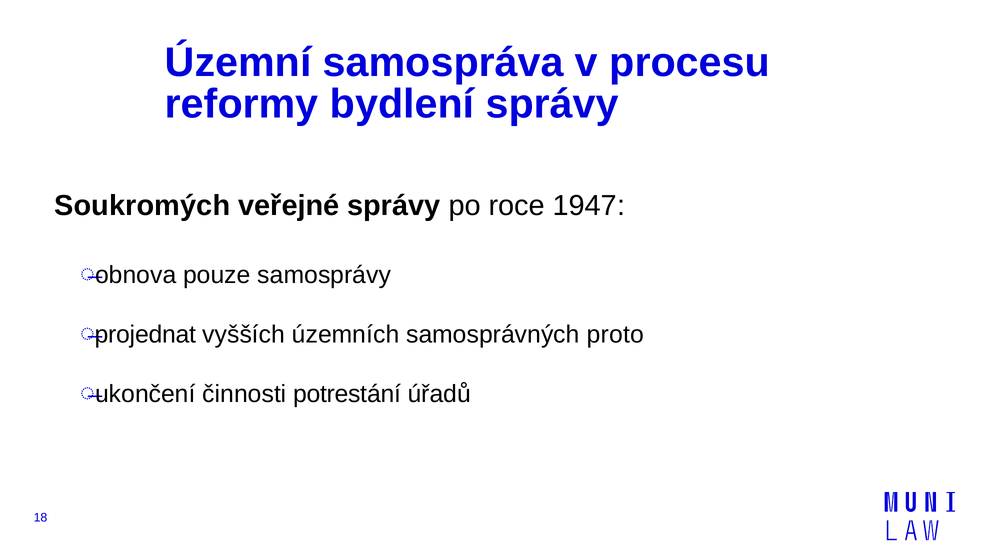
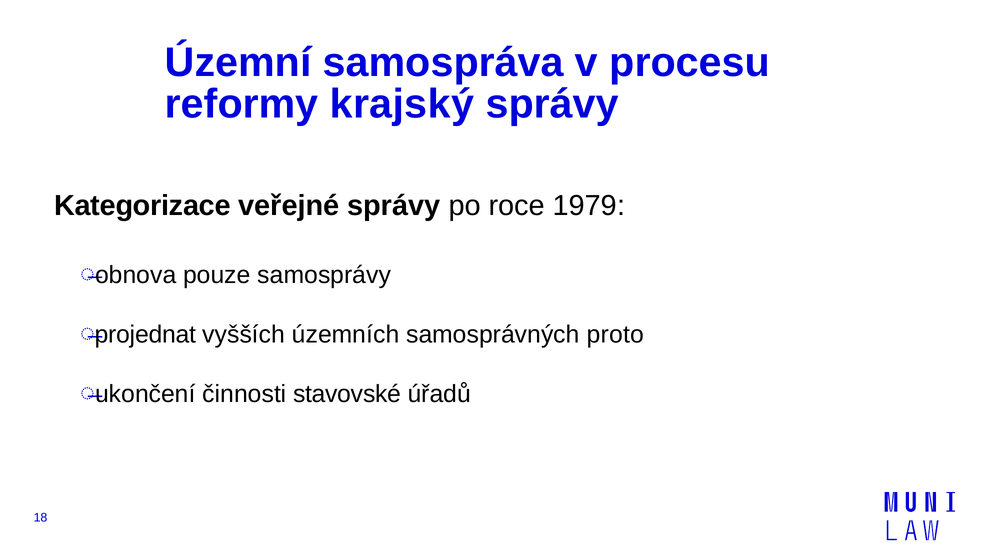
bydlení: bydlení -> krajský (402, 104)
Soukromých: Soukromých -> Kategorizace (142, 206)
1947: 1947 -> 1979 (589, 206)
potrestání: potrestání -> stavovské (347, 394)
